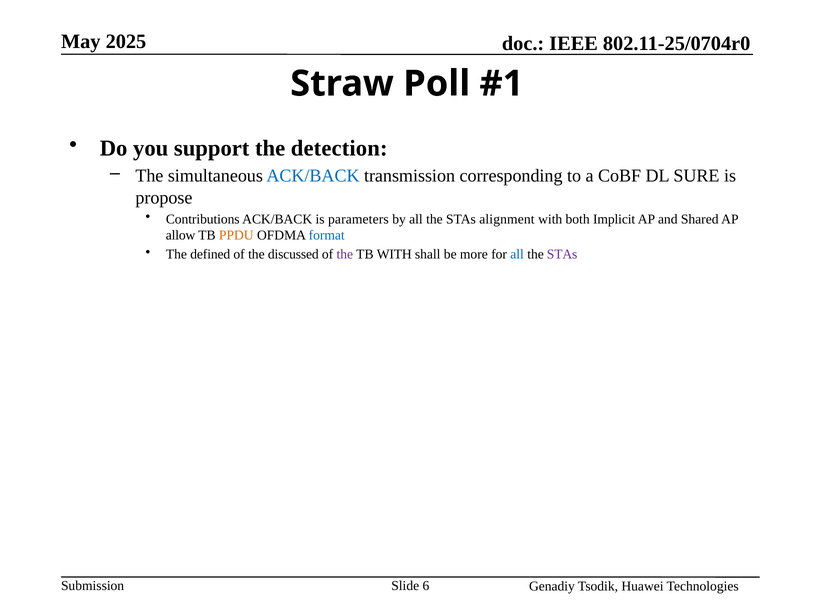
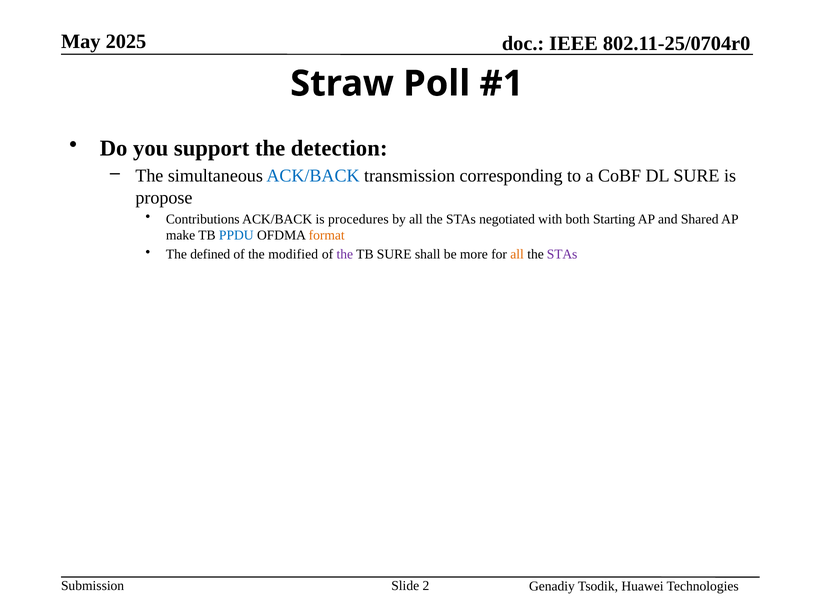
parameters: parameters -> procedures (358, 219)
alignment: alignment -> negotiated (507, 219)
Implicit: Implicit -> Starting (614, 219)
allow: allow -> make (181, 235)
PPDU colour: orange -> blue (236, 235)
format colour: blue -> orange (327, 235)
discussed: discussed -> modified (293, 254)
TB WITH: WITH -> SURE (394, 254)
all colour: blue -> orange (517, 254)
6: 6 -> 2 (426, 586)
